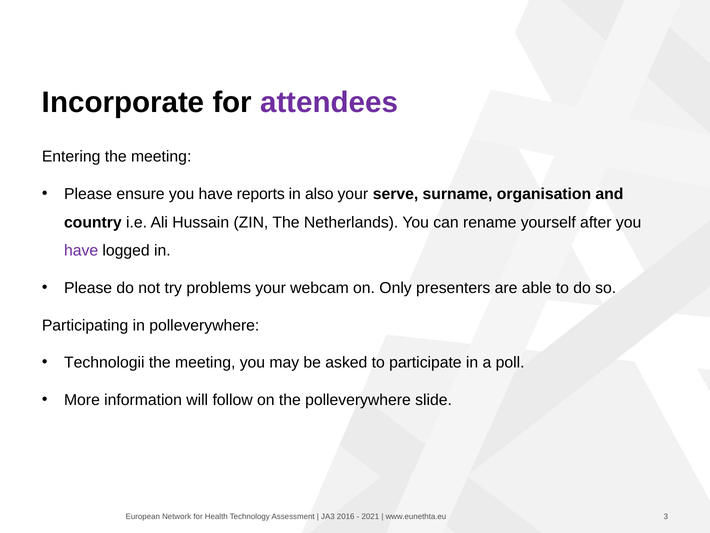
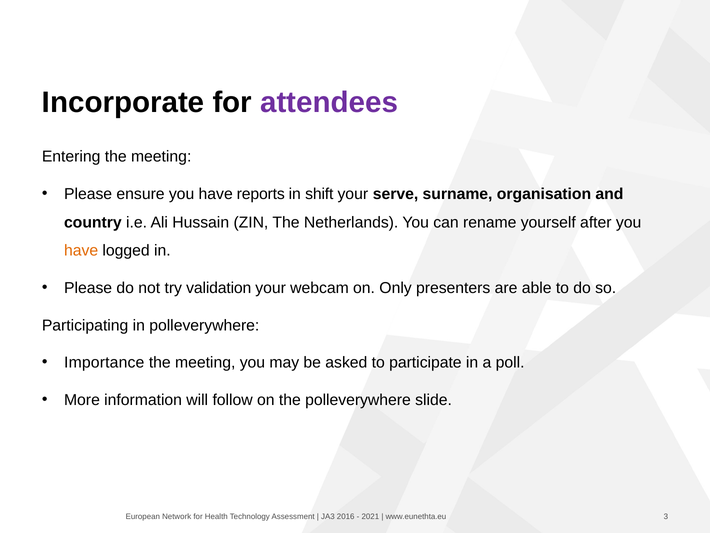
also: also -> shift (319, 194)
have colour: purple -> orange (81, 250)
problems: problems -> validation (219, 288)
Technologii: Technologii -> Importance (104, 362)
